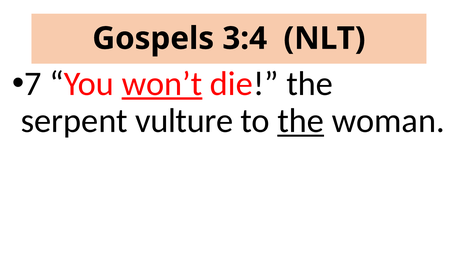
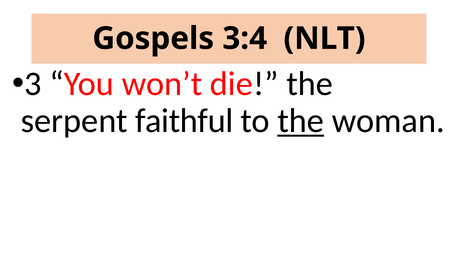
7: 7 -> 3 (33, 84)
won’t underline: present -> none (162, 84)
vulture: vulture -> faithful (184, 121)
